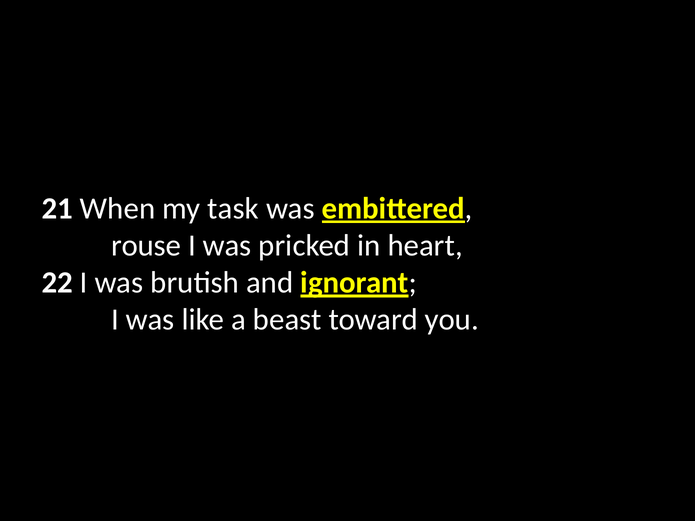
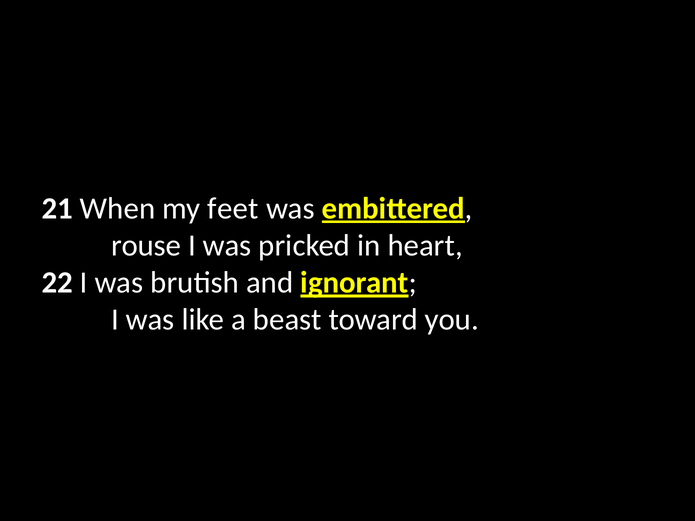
task: task -> feet (233, 209)
